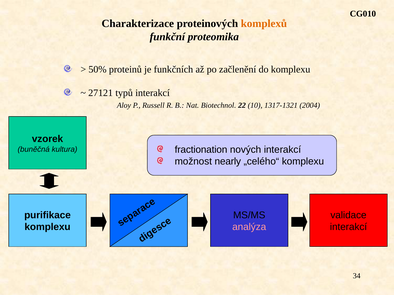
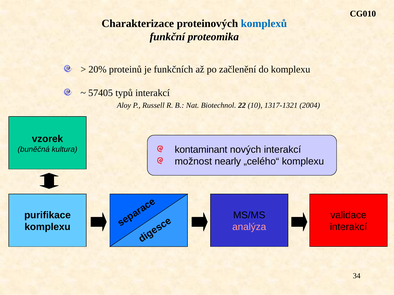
komplexů colour: orange -> blue (264, 24)
50%: 50% -> 20% (98, 69)
27121: 27121 -> 57405 (101, 93)
fractionation: fractionation -> kontaminant (201, 150)
